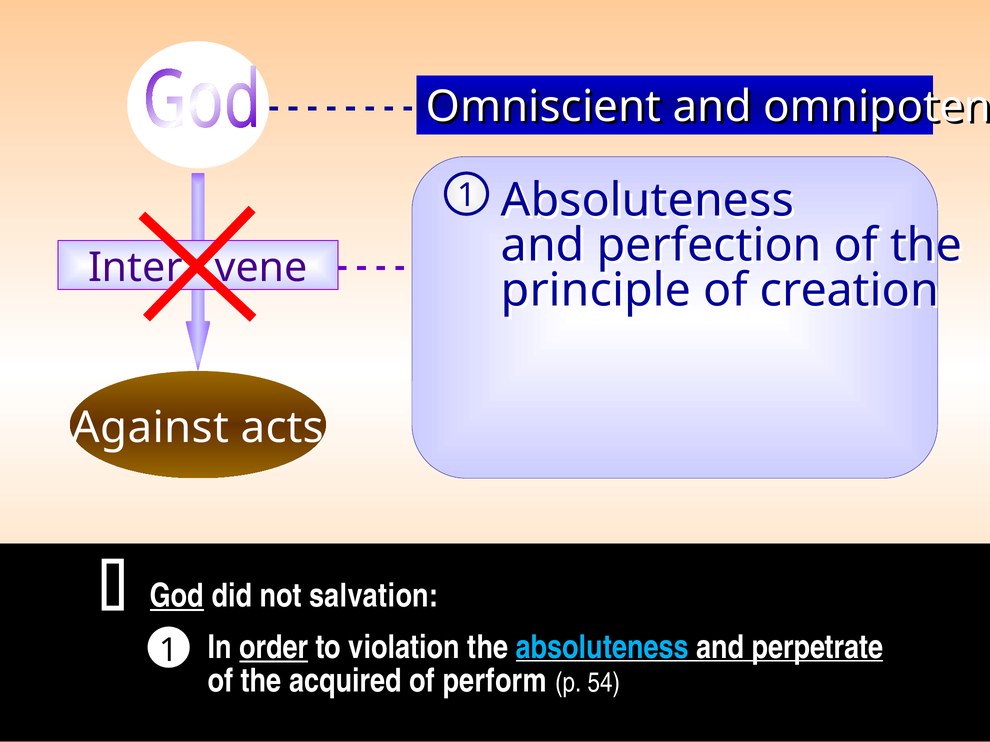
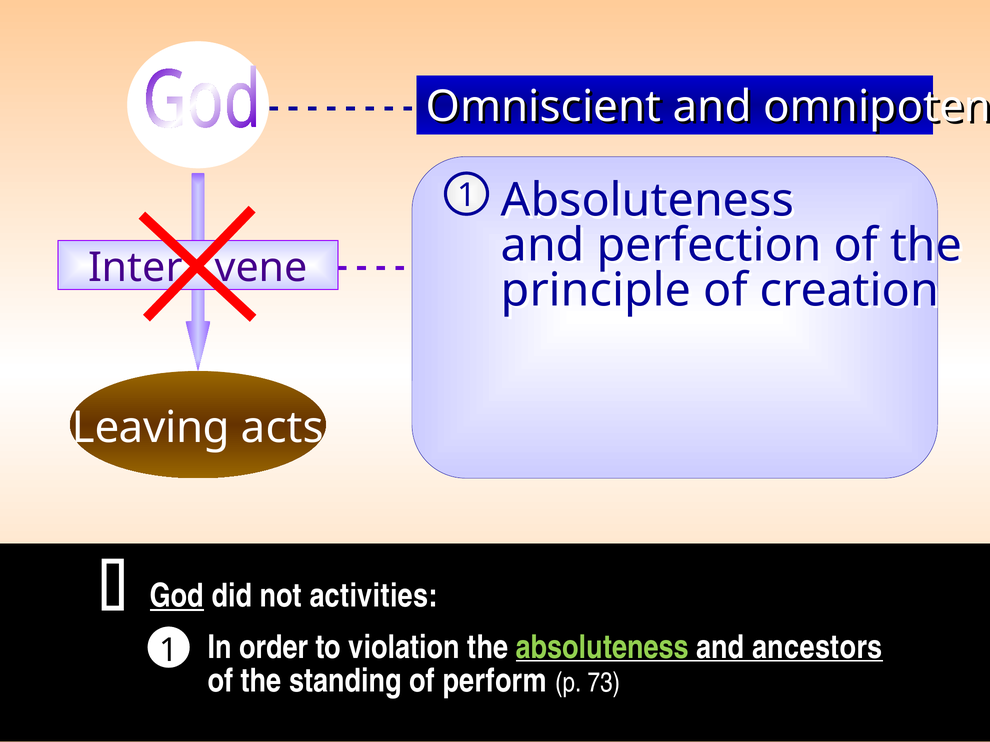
Against: Against -> Leaving (151, 428)
salvation: salvation -> activities (374, 596)
order underline: present -> none (274, 648)
absoluteness colour: light blue -> light green (602, 648)
perpetrate: perpetrate -> ancestors (817, 648)
acquired: acquired -> standing (345, 682)
54: 54 -> 73 (604, 683)
